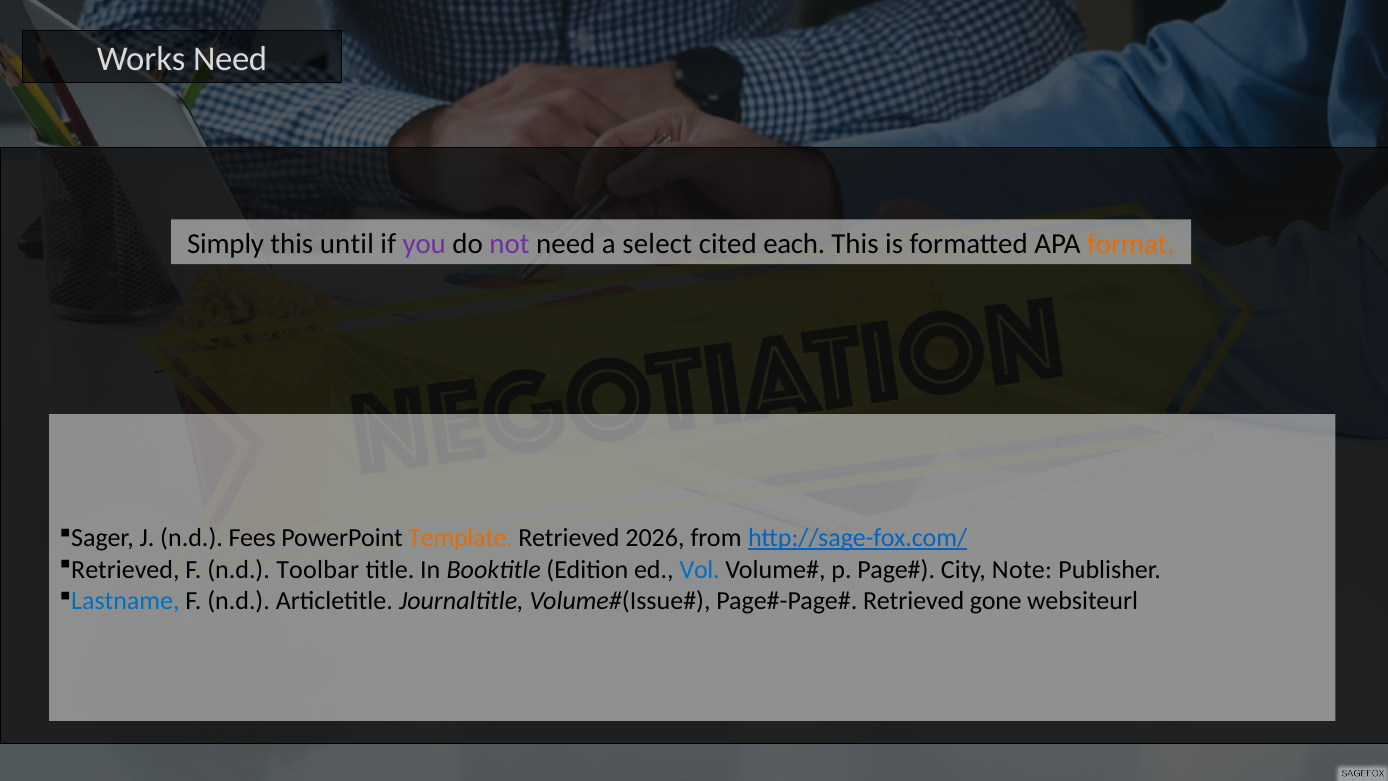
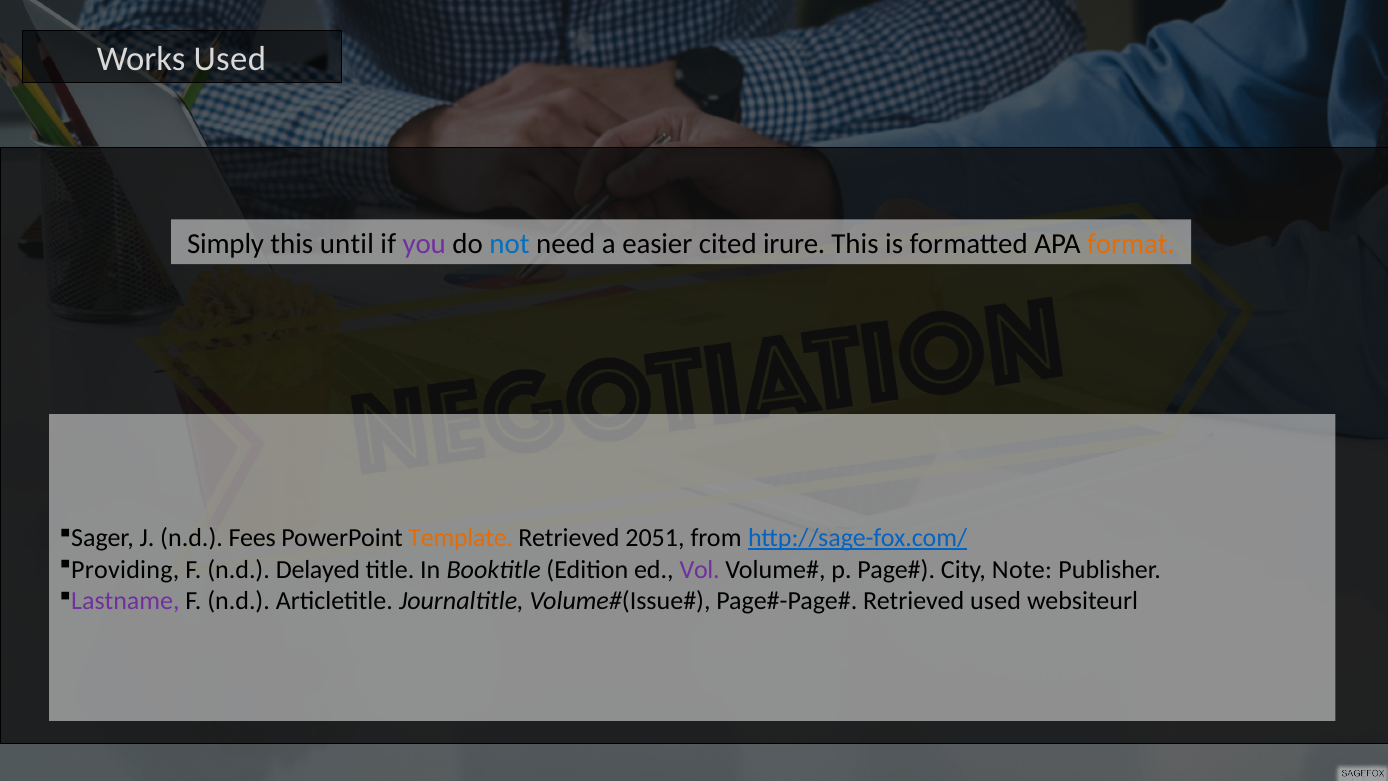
Works Need: Need -> Used (230, 59)
not colour: purple -> blue (509, 244)
select: select -> easier (657, 244)
each: each -> irure (794, 244)
2026: 2026 -> 2051 (655, 538)
Retrieved: Retrieved -> Providing (125, 569)
Toolbar: Toolbar -> Delayed (318, 569)
Vol colour: blue -> purple (700, 569)
Lastname colour: blue -> purple (125, 601)
Retrieved gone: gone -> used (996, 601)
